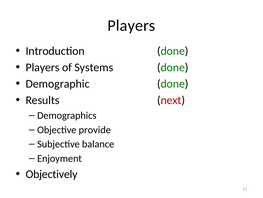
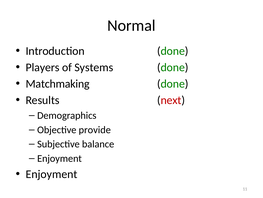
Players: Players -> Normal (131, 25)
Demographic: Demographic -> Matchmaking (58, 84)
Objectively: Objectively -> Enjoyment (52, 174)
